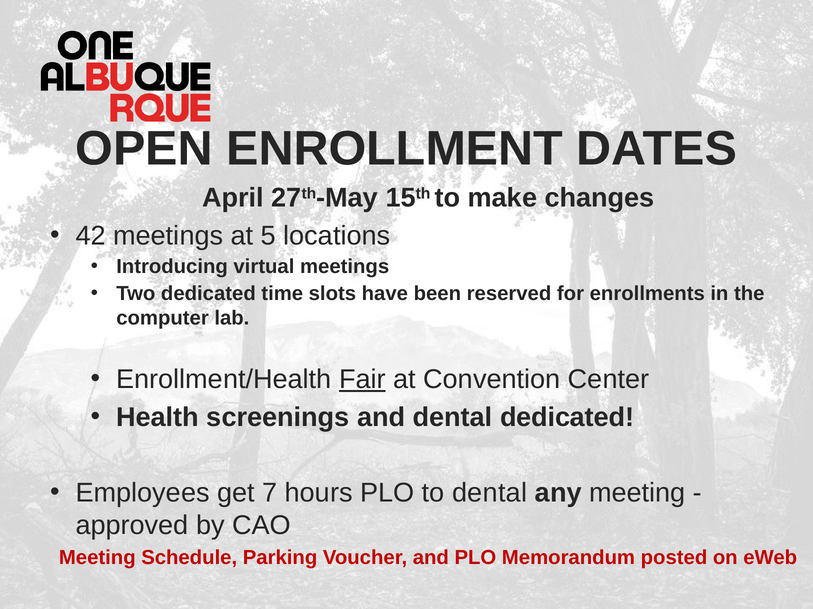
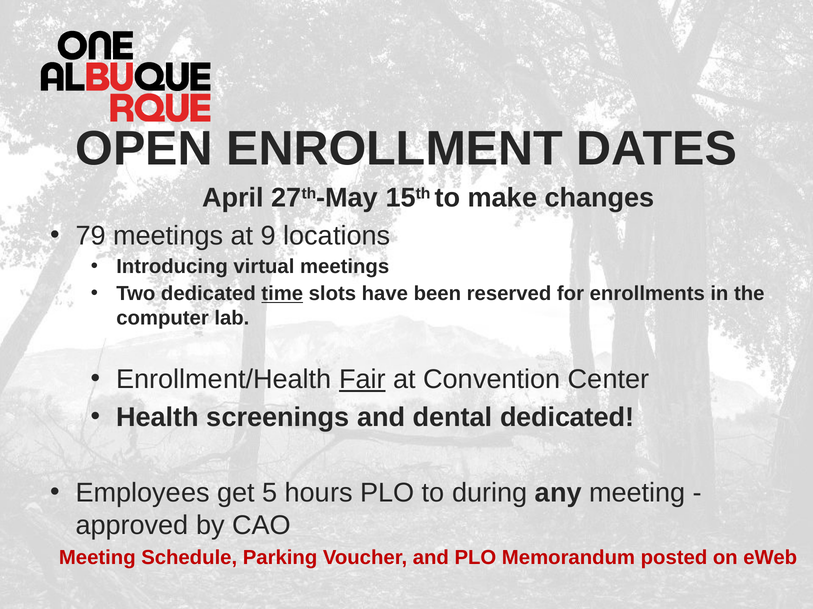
42: 42 -> 79 (91, 236)
5: 5 -> 9 (268, 236)
time underline: none -> present (282, 294)
7: 7 -> 5 (270, 494)
to dental: dental -> during (490, 494)
